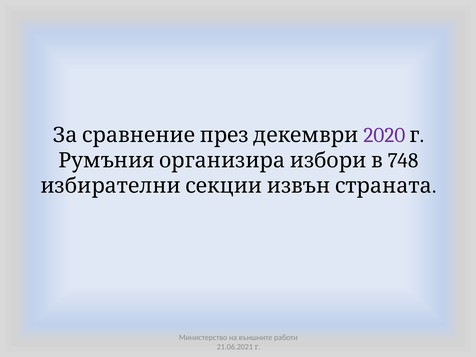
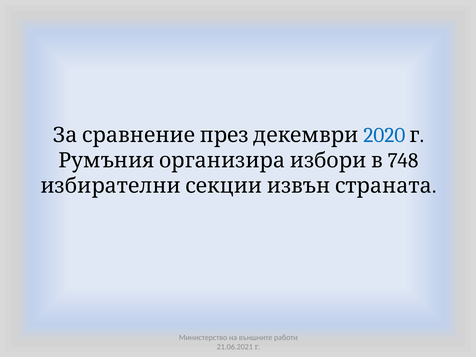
2020 colour: purple -> blue (384, 135)
